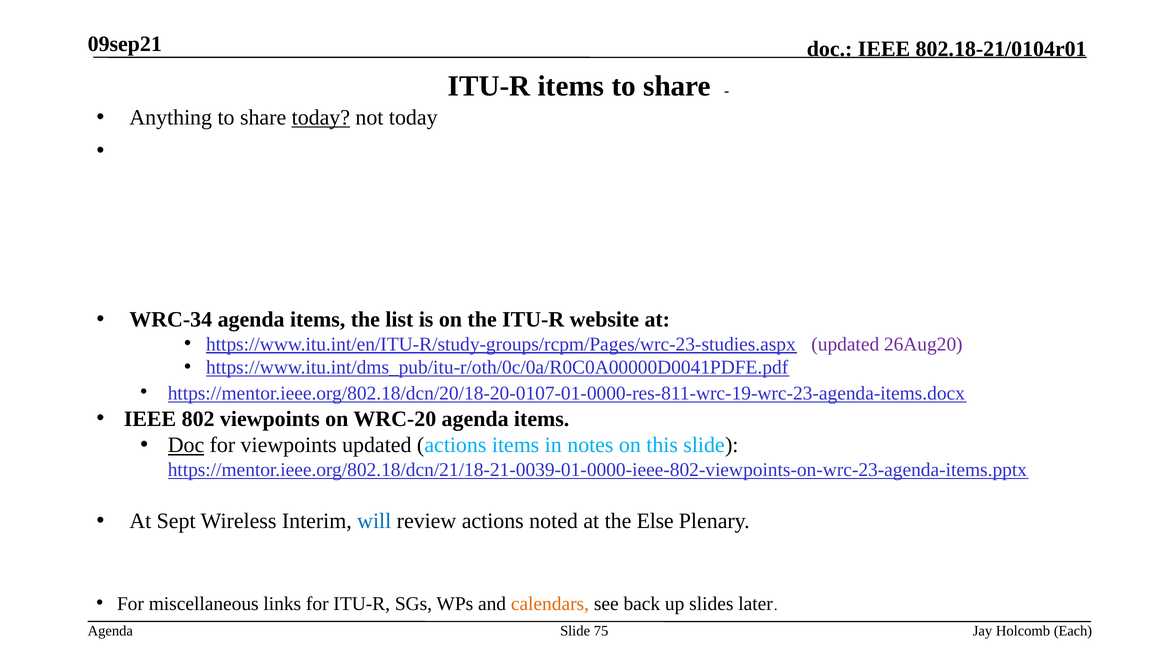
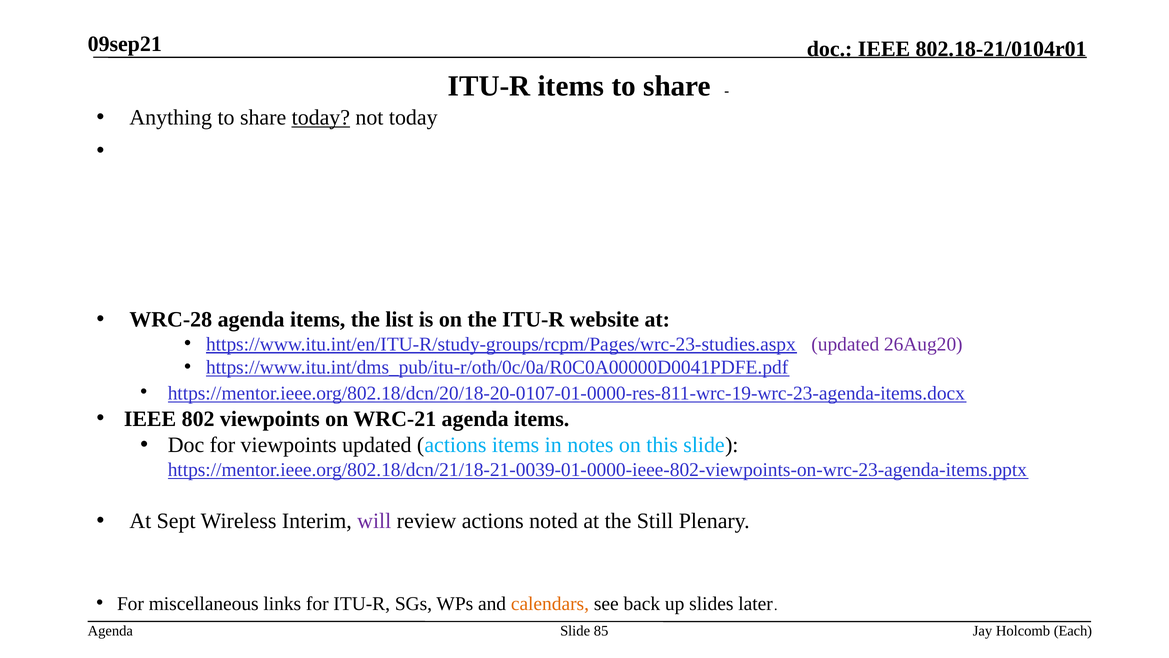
WRC-34: WRC-34 -> WRC-28 (171, 319)
WRC-20: WRC-20 -> WRC-21 (395, 419)
Doc underline: present -> none (186, 445)
will colour: blue -> purple (374, 521)
Else: Else -> Still (655, 521)
75: 75 -> 85 (601, 631)
